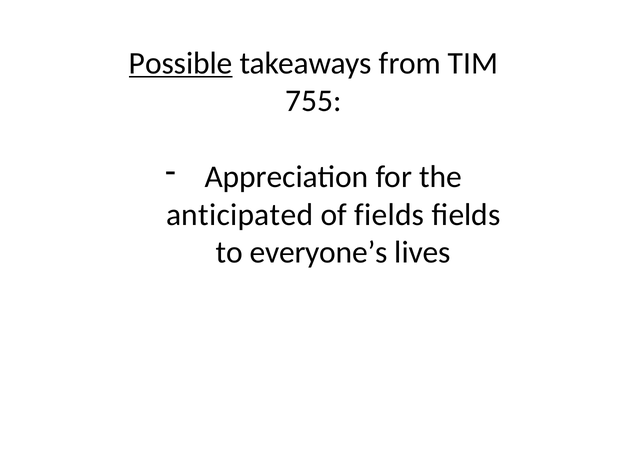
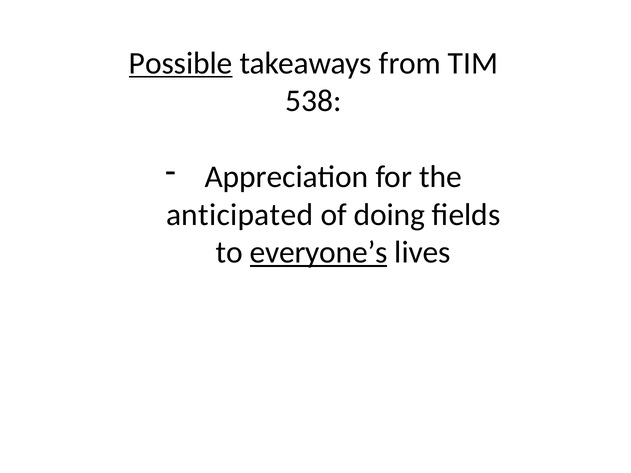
755: 755 -> 538 (314, 101)
of fields: fields -> doing (389, 215)
everyone’s underline: none -> present (319, 253)
